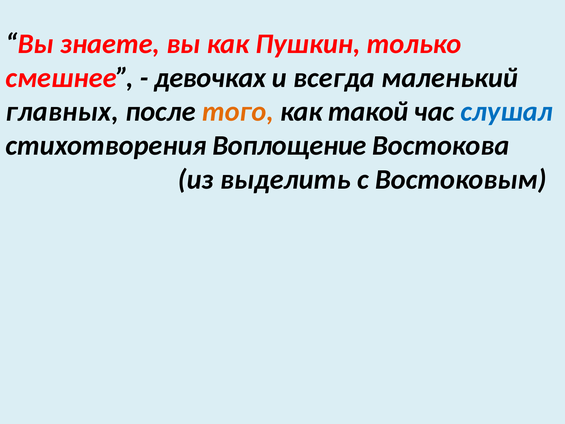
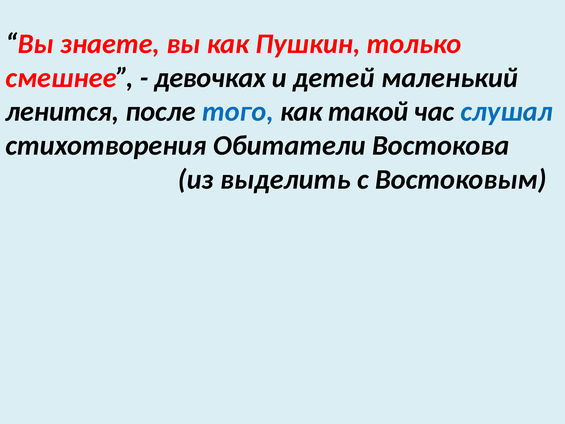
всегда: всегда -> детей (334, 78)
главных: главных -> ленится (62, 112)
того colour: orange -> blue (238, 112)
Воплощение: Воплощение -> Обитатели (289, 145)
